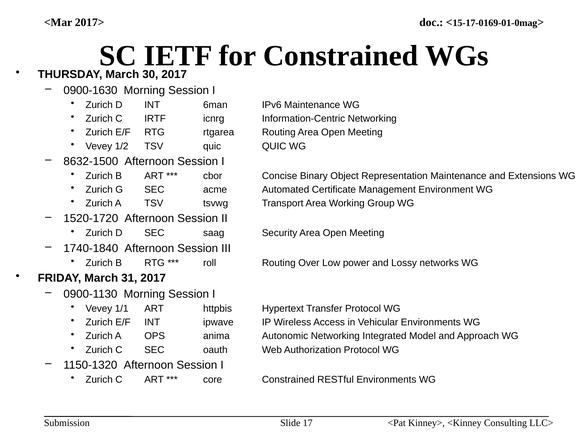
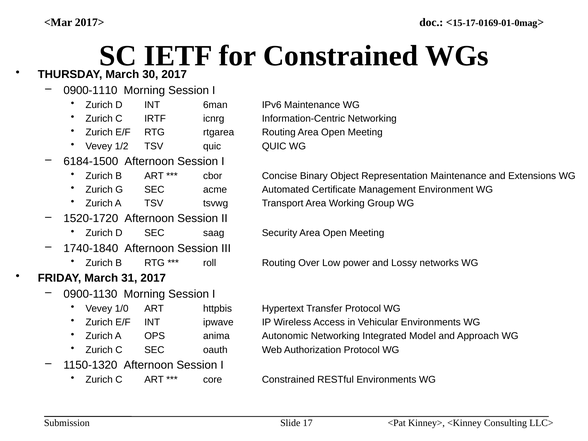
0900-1630: 0900-1630 -> 0900-1110 (90, 90)
8632-1500: 8632-1500 -> 6184-1500 (91, 161)
1/1: 1/1 -> 1/0 (122, 309)
